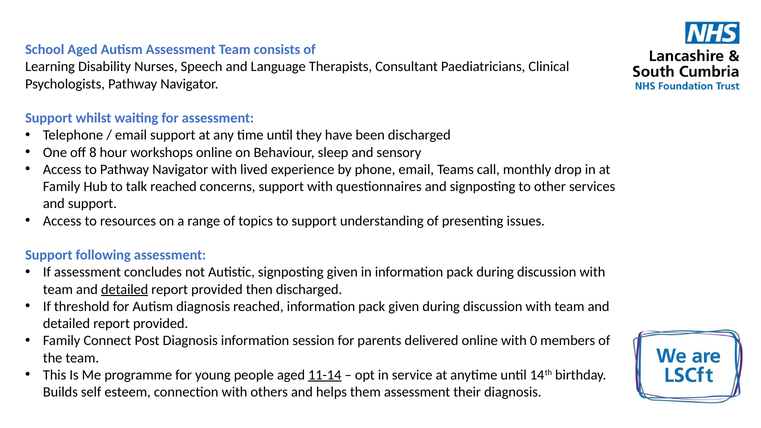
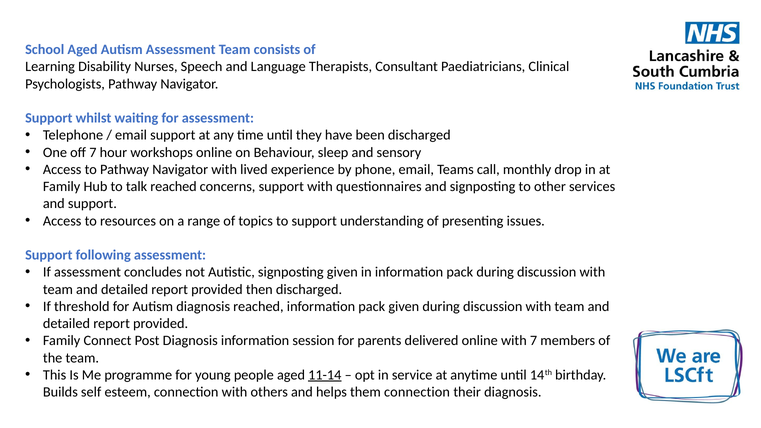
off 8: 8 -> 7 (93, 152)
detailed underline: present -> none (125, 289)
with 0: 0 -> 7 (534, 341)
them assessment: assessment -> connection (417, 392)
